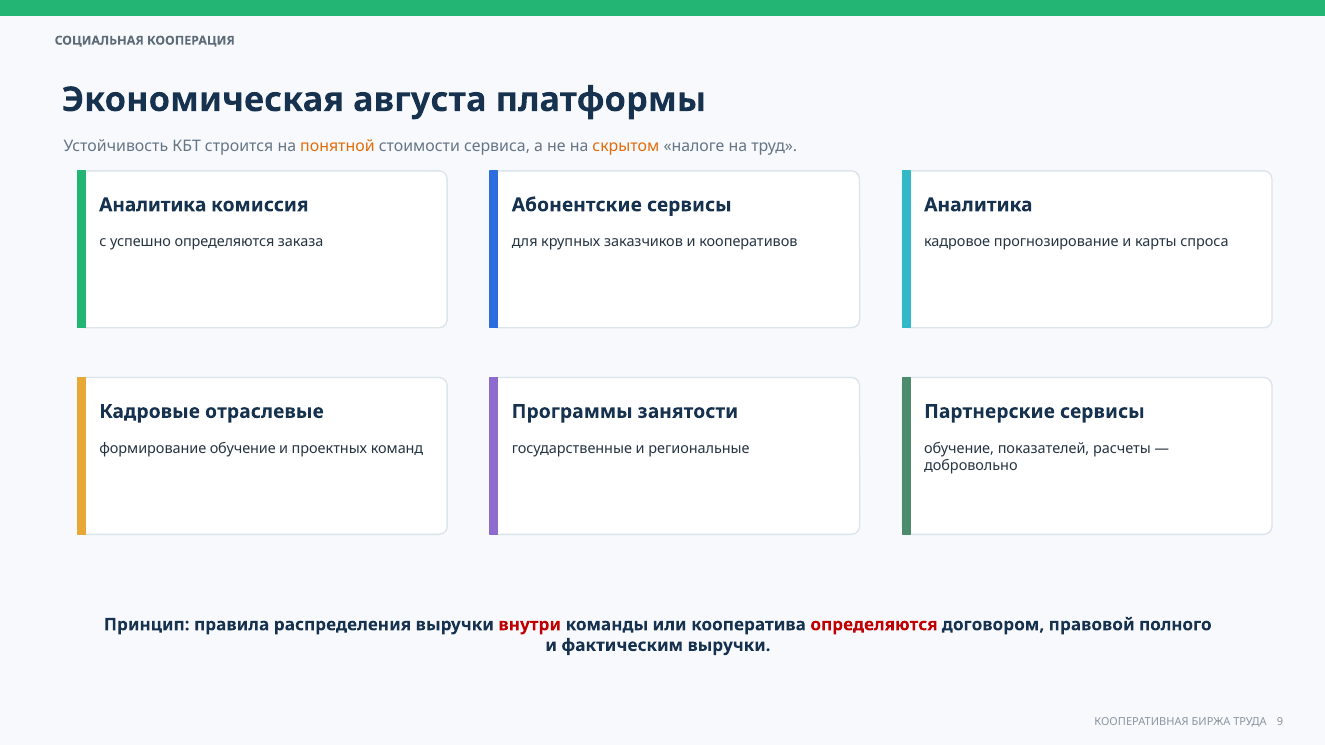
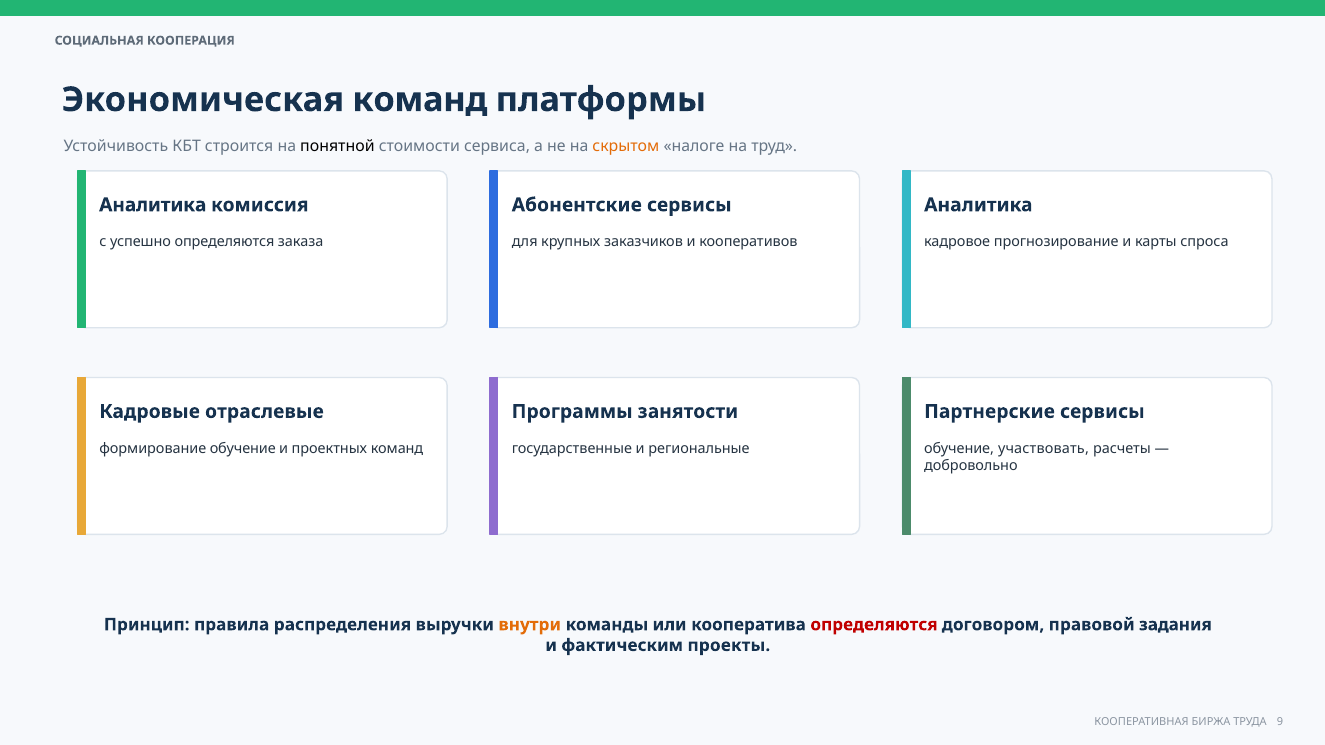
Экономическая августа: августа -> команд (420, 100)
понятной colour: orange -> black (337, 146)
показателей: показателей -> участвовать (1043, 449)
внутри colour: red -> orange (530, 625)
полного: полного -> задания (1175, 625)
фактическим выручки: выручки -> проекты (729, 646)
